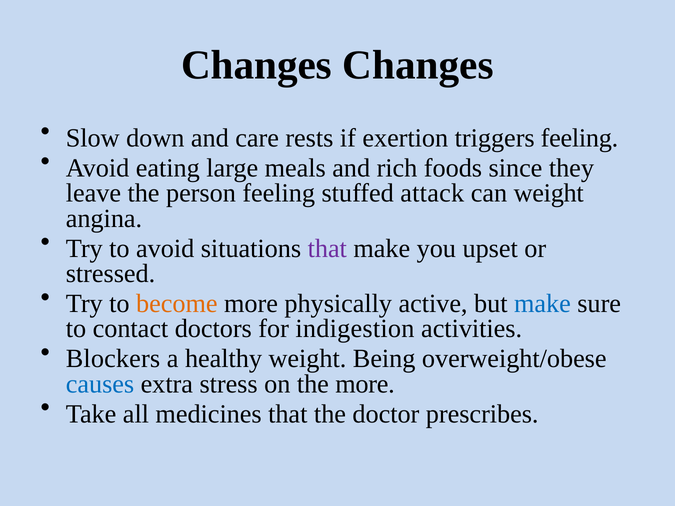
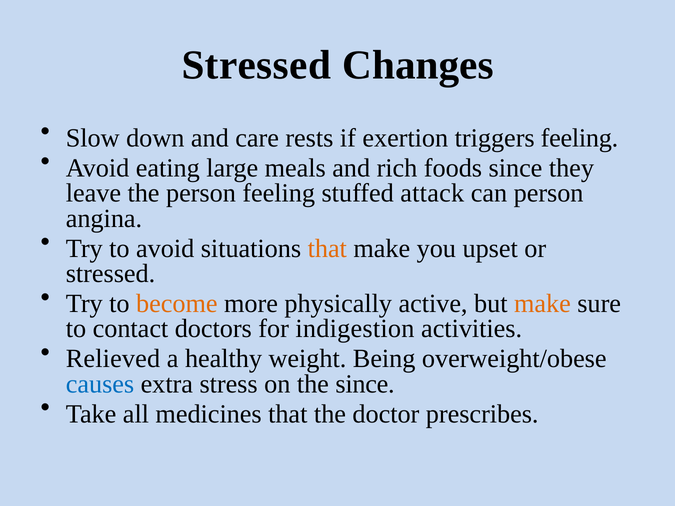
Changes: Changes -> Stressed (256, 65)
can weight: weight -> person (549, 193)
that colour: purple -> orange (327, 249)
make colour: blue -> orange (542, 304)
Blockers: Blockers -> Relieved (113, 359)
the more: more -> since (365, 384)
